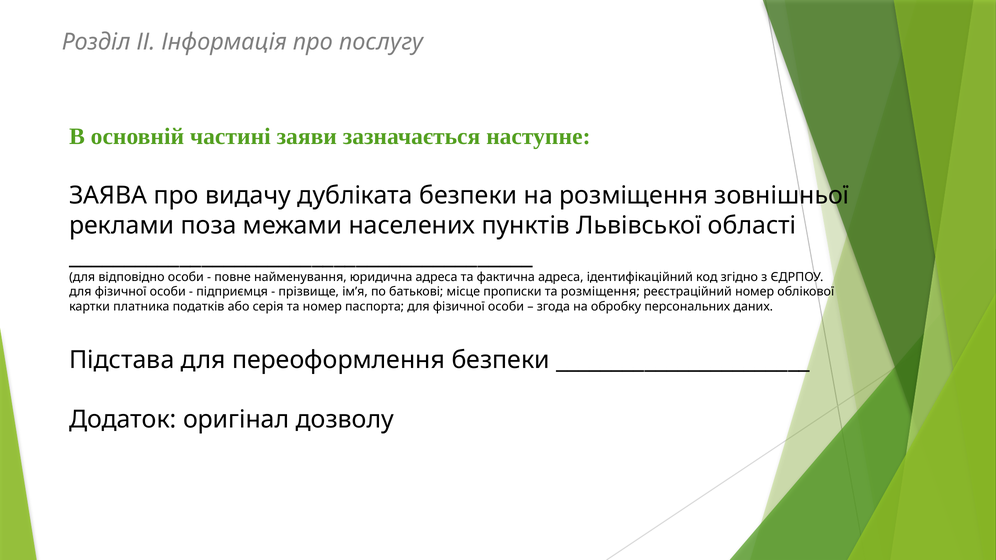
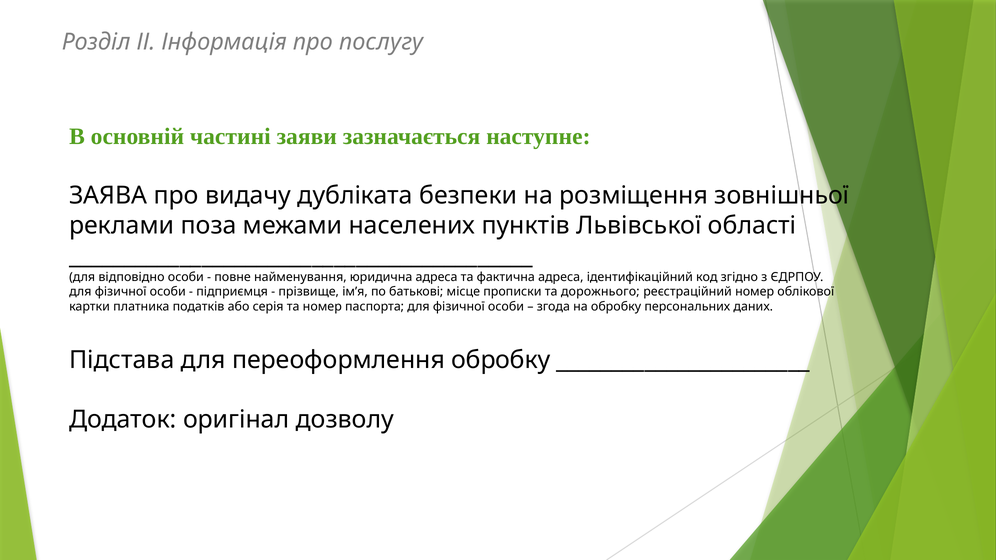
та розміщення: розміщення -> дорожнього (600, 292)
переоформлення безпеки: безпеки -> обробку (501, 360)
